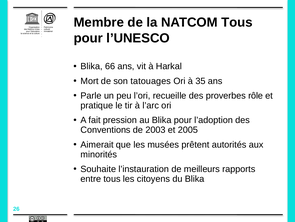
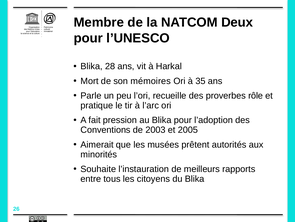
NATCOM Tous: Tous -> Deux (237, 22)
66: 66 -> 28 (110, 66)
tatouages: tatouages -> mémoires (151, 81)
